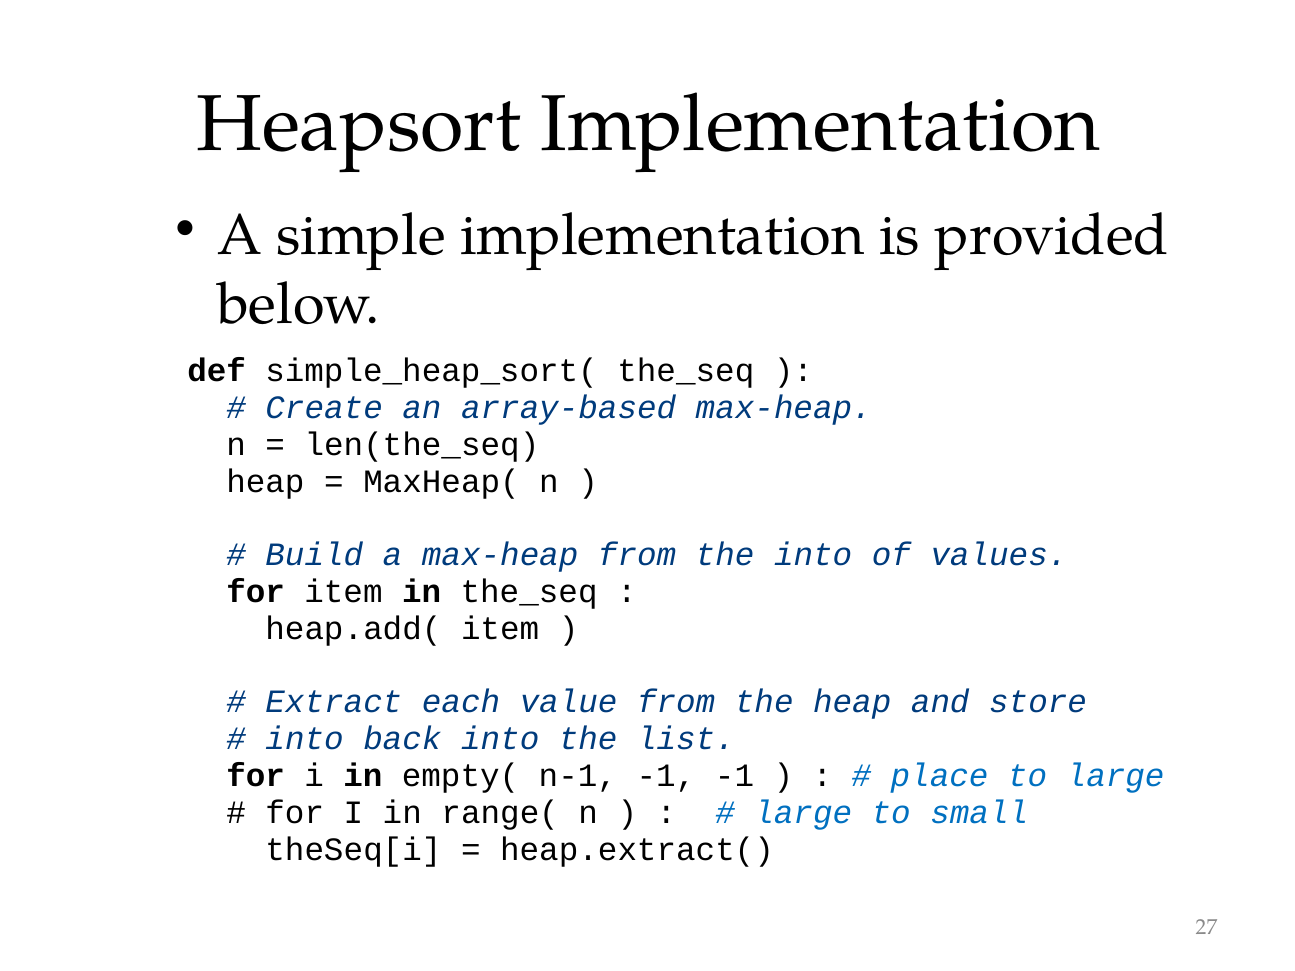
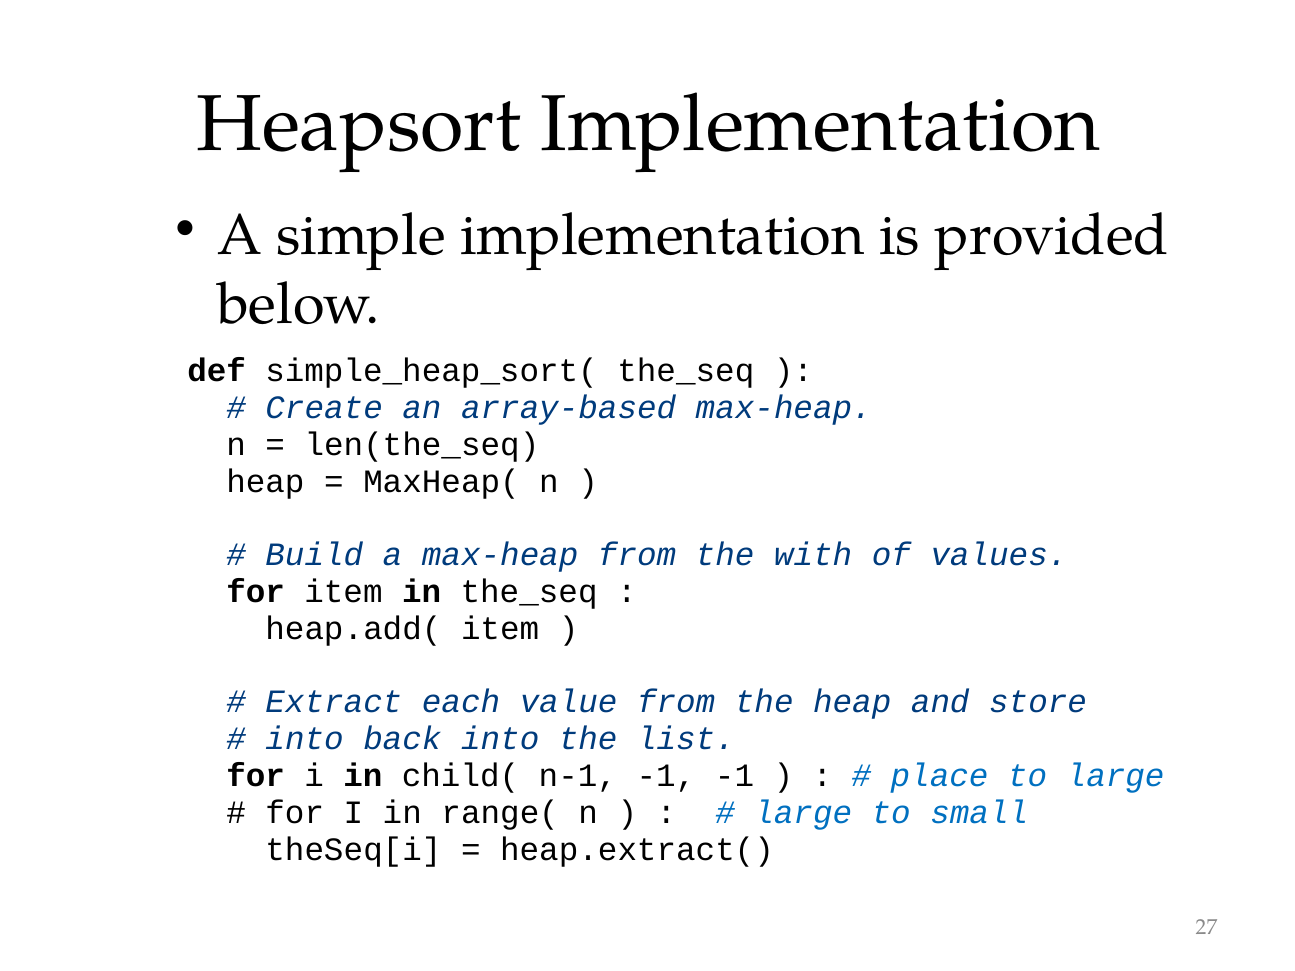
the into: into -> with (813, 555)
empty(: empty( -> child( (461, 776)
